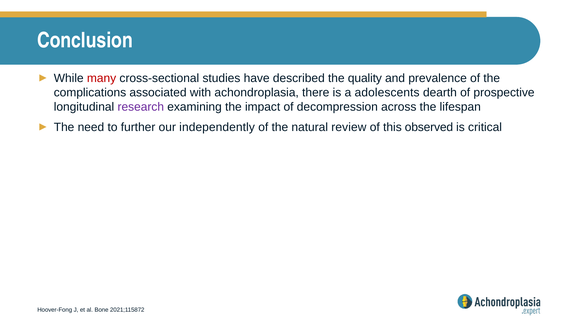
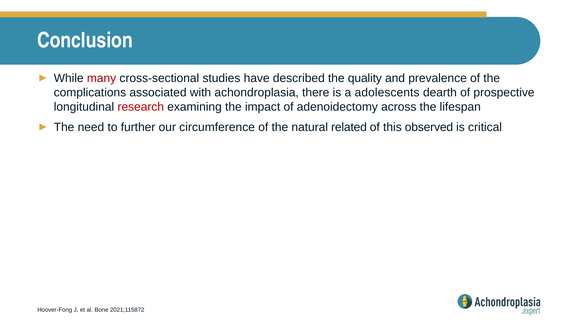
research colour: purple -> red (141, 107)
decompression: decompression -> adenoidectomy (337, 107)
independently: independently -> circumference (217, 127)
review: review -> related (349, 127)
